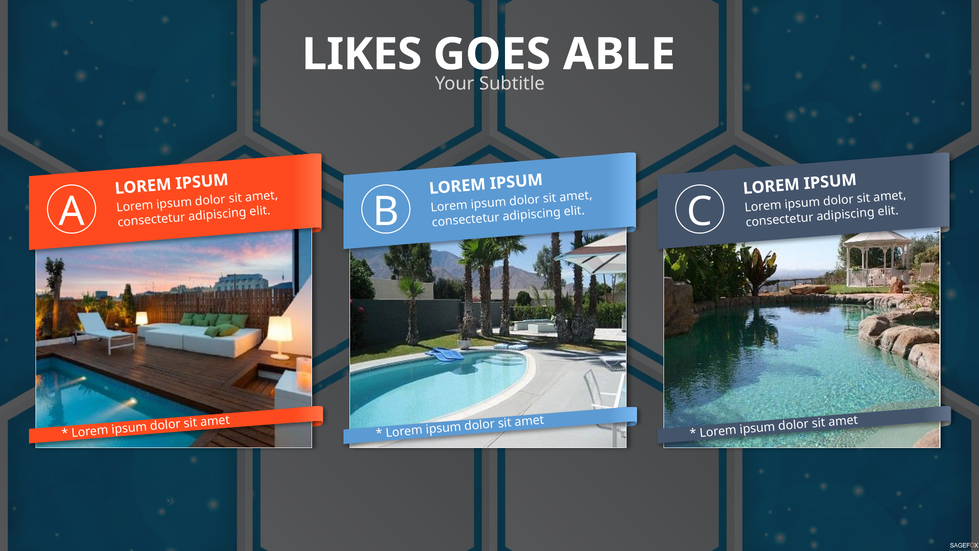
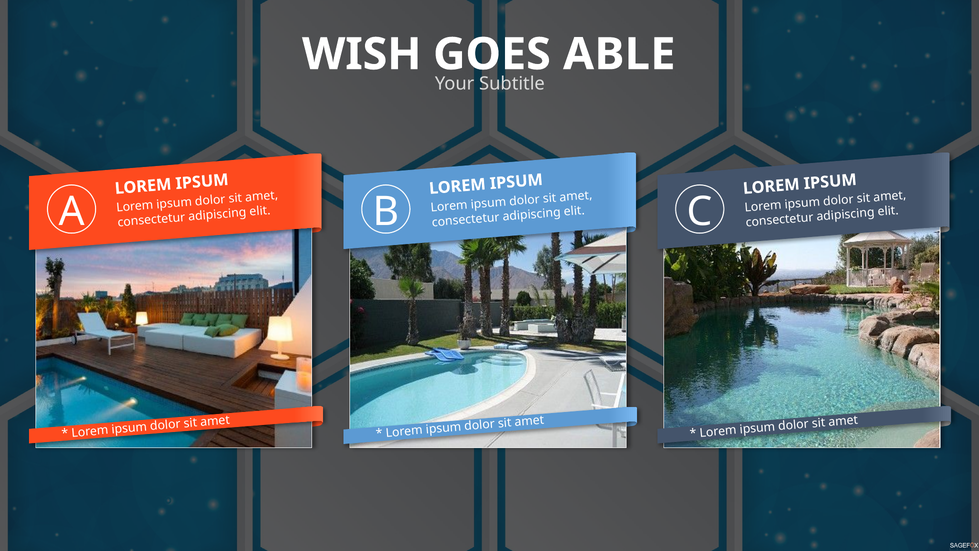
LIKES: LIKES -> WISH (362, 54)
